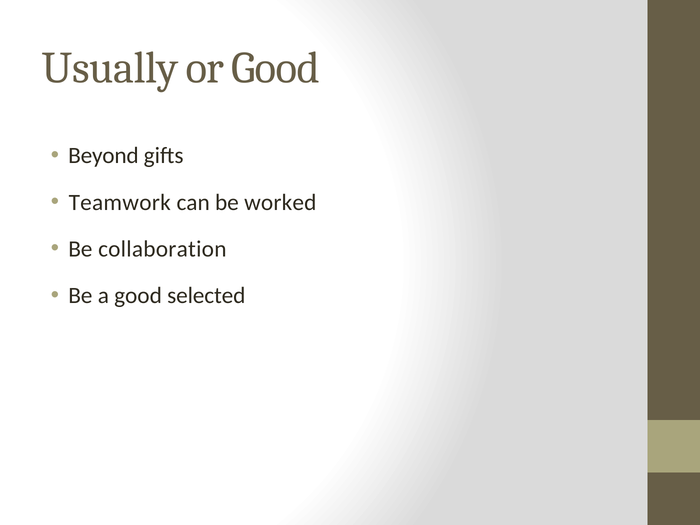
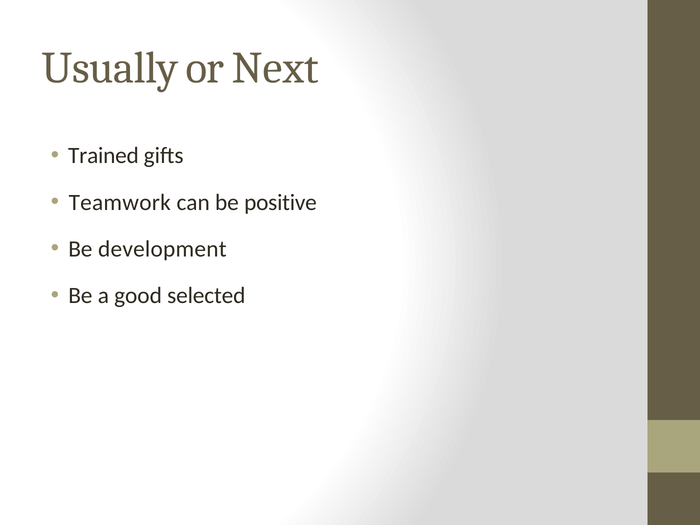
or Good: Good -> Next (275, 68)
Beyond: Beyond -> Trained (103, 156)
worked: worked -> positive (280, 202)
collaboration: collaboration -> development (162, 249)
